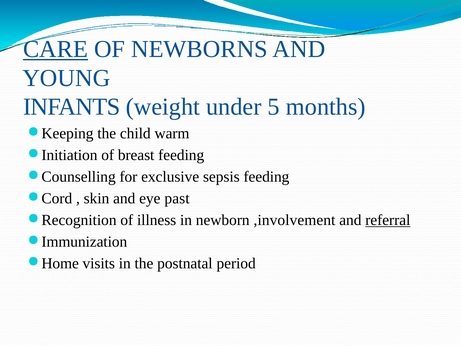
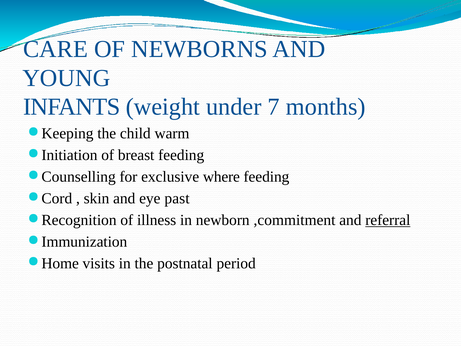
CARE underline: present -> none (55, 49)
5: 5 -> 7 (274, 107)
sepsis: sepsis -> where (221, 177)
,involvement: ,involvement -> ,commitment (295, 220)
